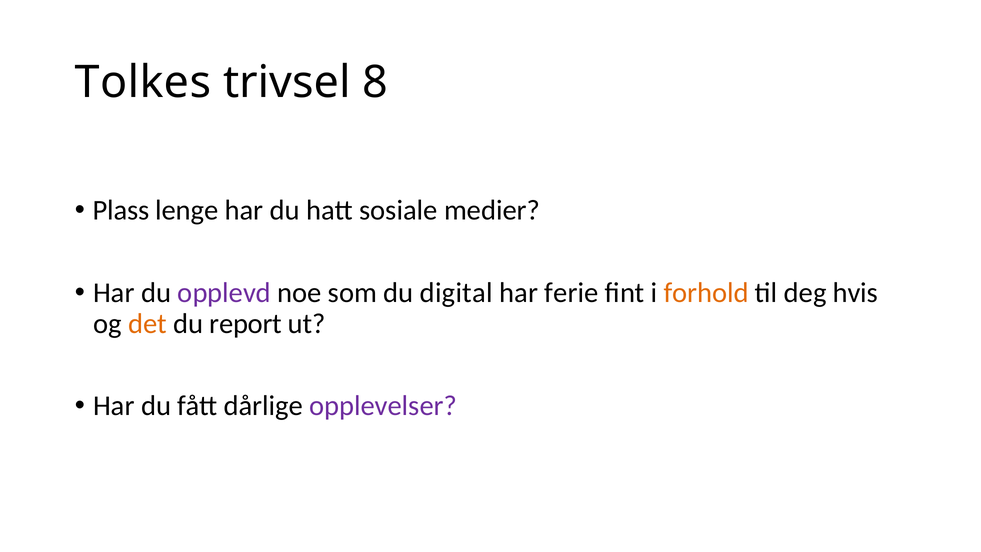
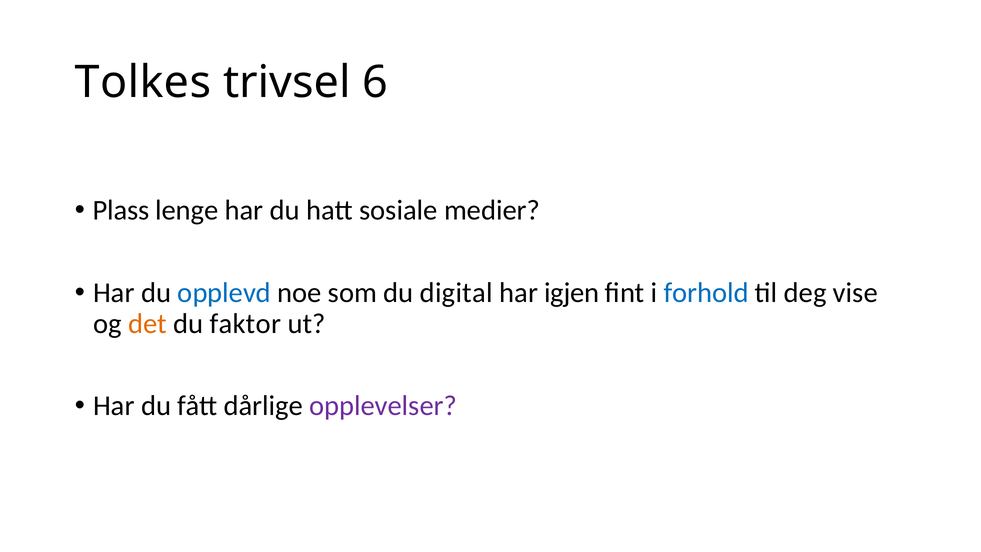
8: 8 -> 6 (375, 82)
opplevd colour: purple -> blue (224, 293)
ferie: ferie -> igjen (572, 293)
forhold colour: orange -> blue (706, 293)
hvis: hvis -> vise (855, 293)
report: report -> faktor (245, 324)
